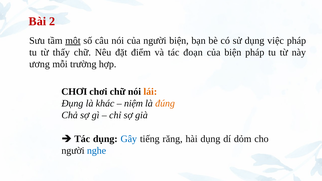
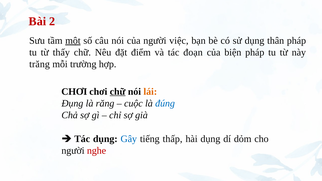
người biện: biện -> việc (179, 41)
việc: việc -> thân (276, 41)
ương: ương -> trăng (40, 64)
chữ underline: none -> present (118, 92)
khác: khác -> răng (105, 103)
niệm: niệm -> cuộc (133, 103)
đúng colour: orange -> blue (165, 103)
răng: răng -> thấp (173, 139)
nghe colour: blue -> red (97, 151)
